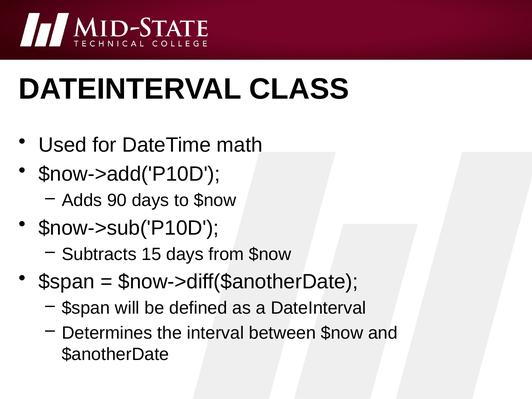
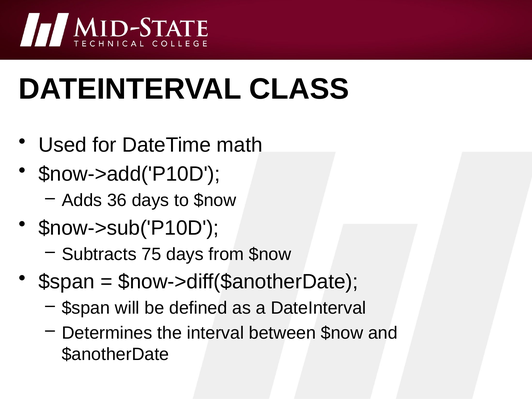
90: 90 -> 36 (117, 200)
15: 15 -> 75 (151, 254)
